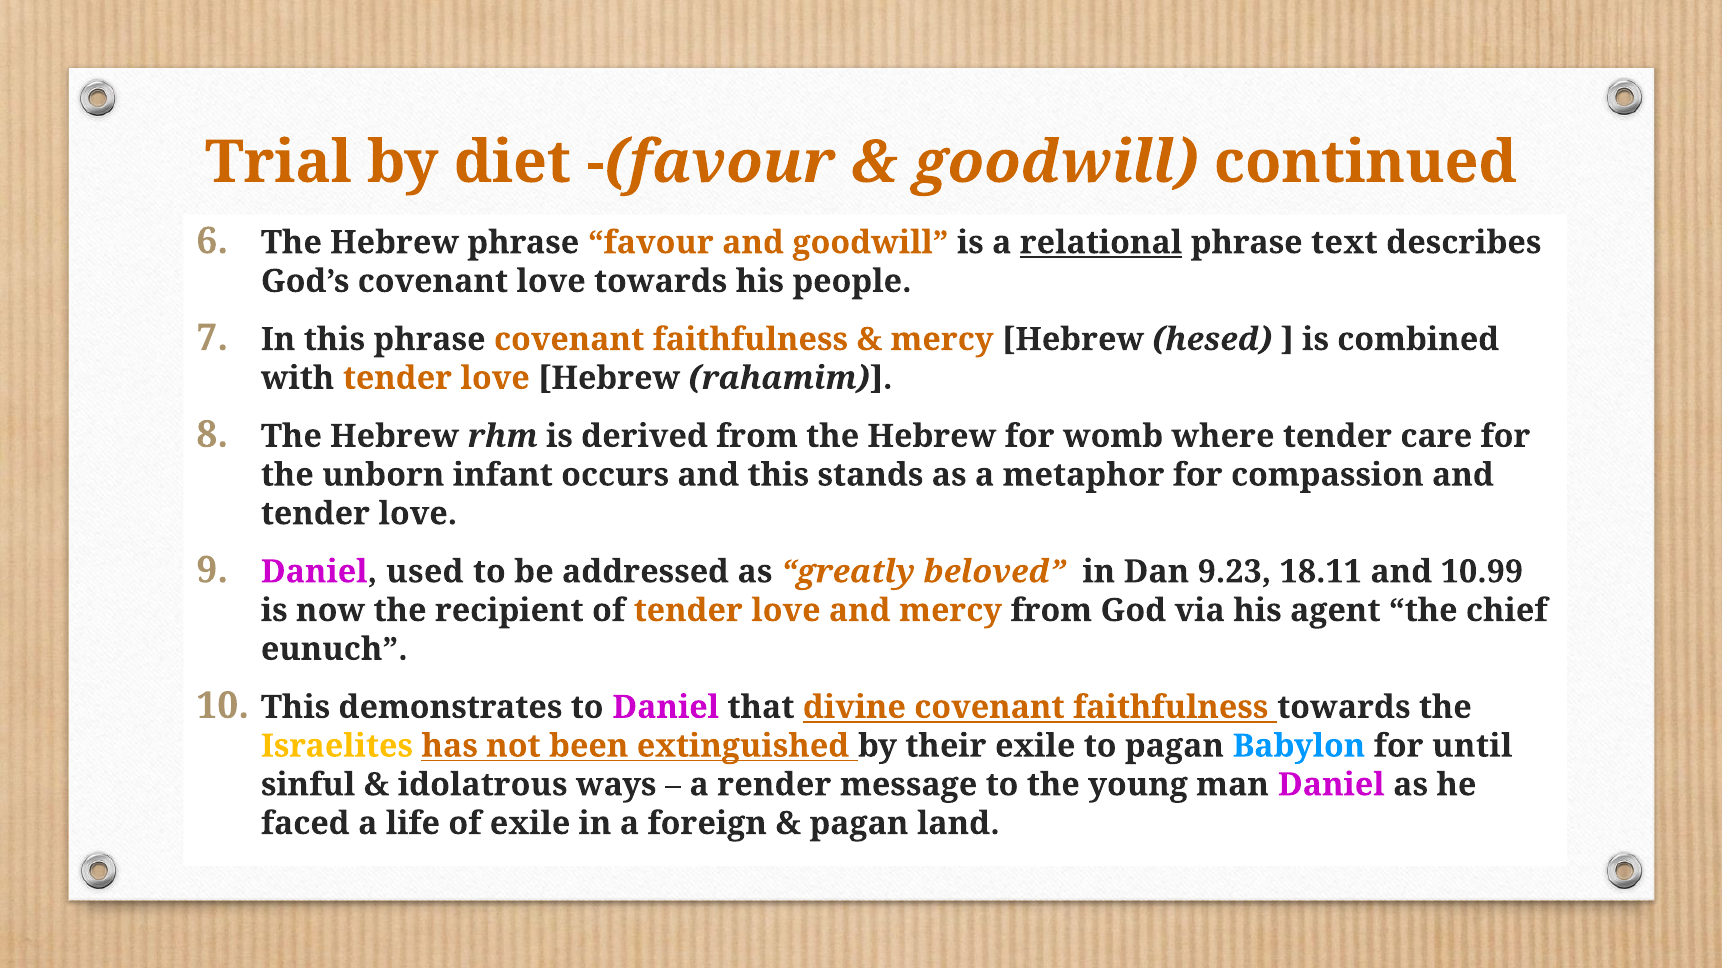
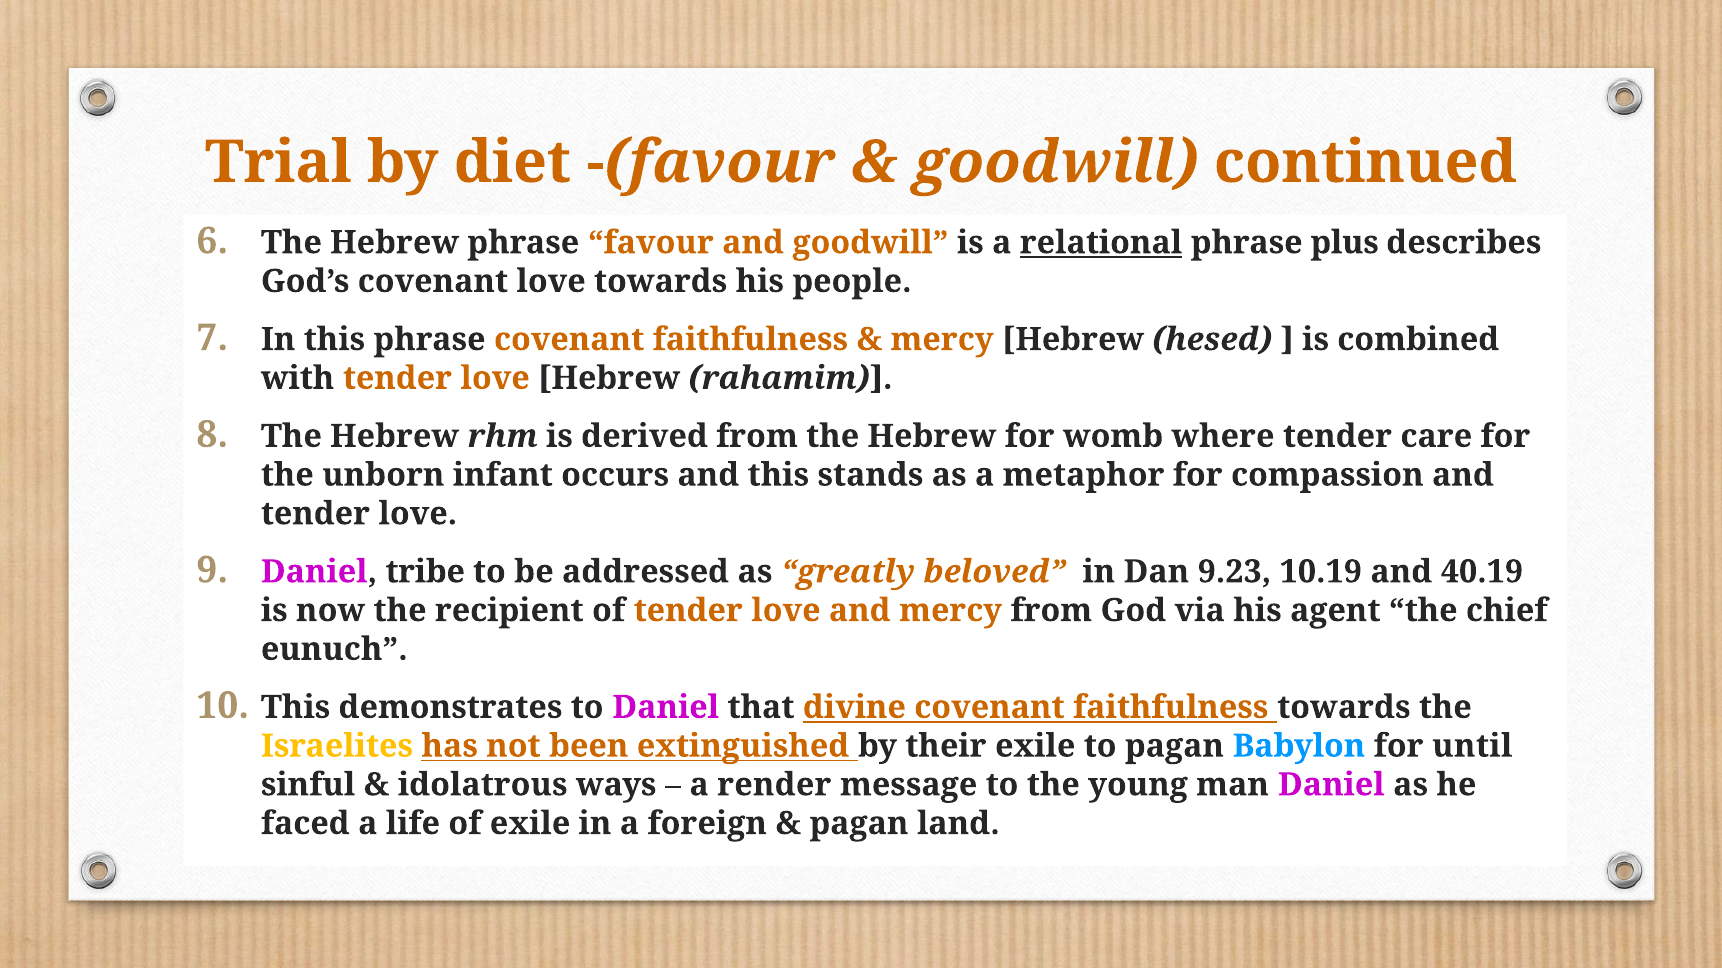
text: text -> plus (1345, 243)
used: used -> tribe (425, 572)
18.11: 18.11 -> 10.19 (1321, 572)
10.99: 10.99 -> 40.19 (1482, 572)
